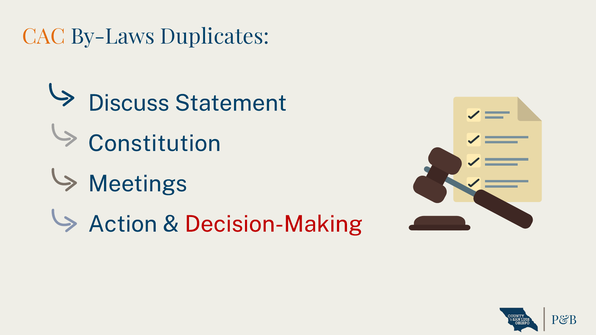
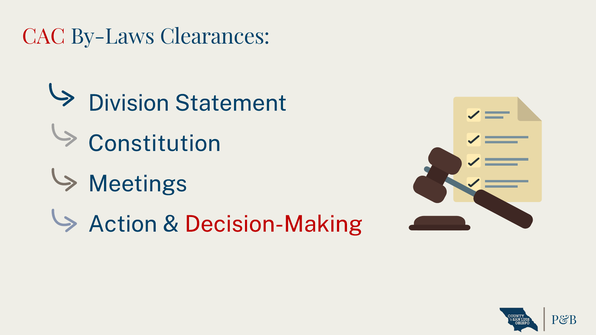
CAC colour: orange -> red (44, 37)
Duplicates: Duplicates -> Clearances (215, 37)
Discuss: Discuss -> Division (129, 103)
